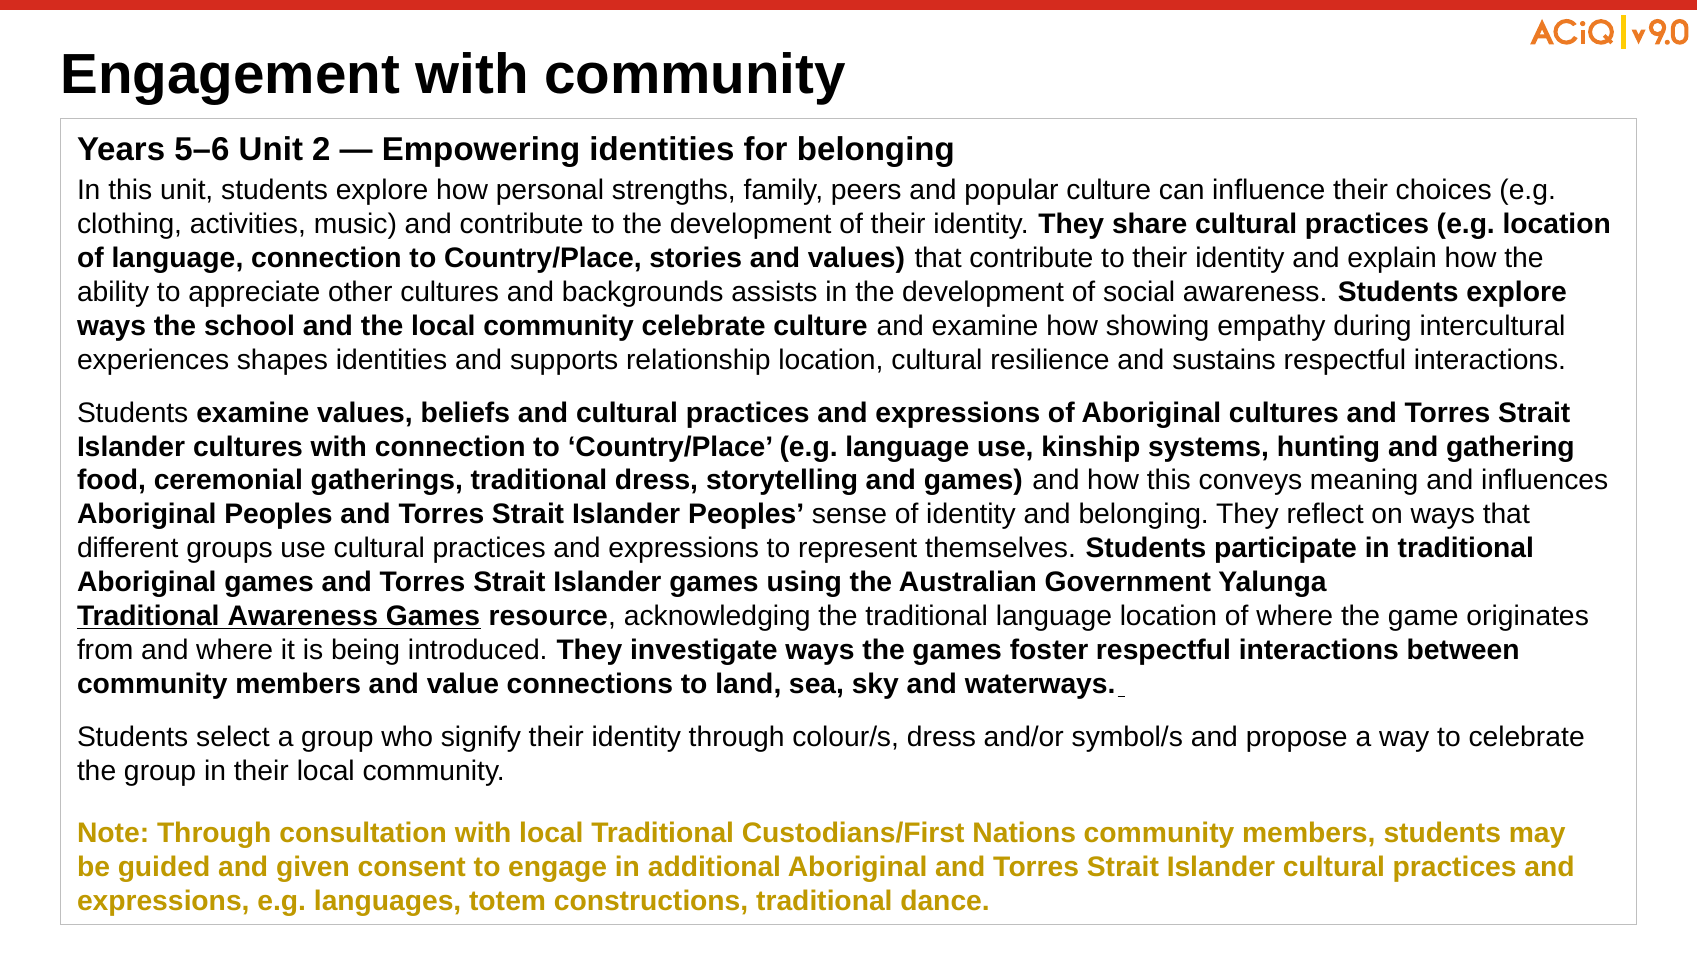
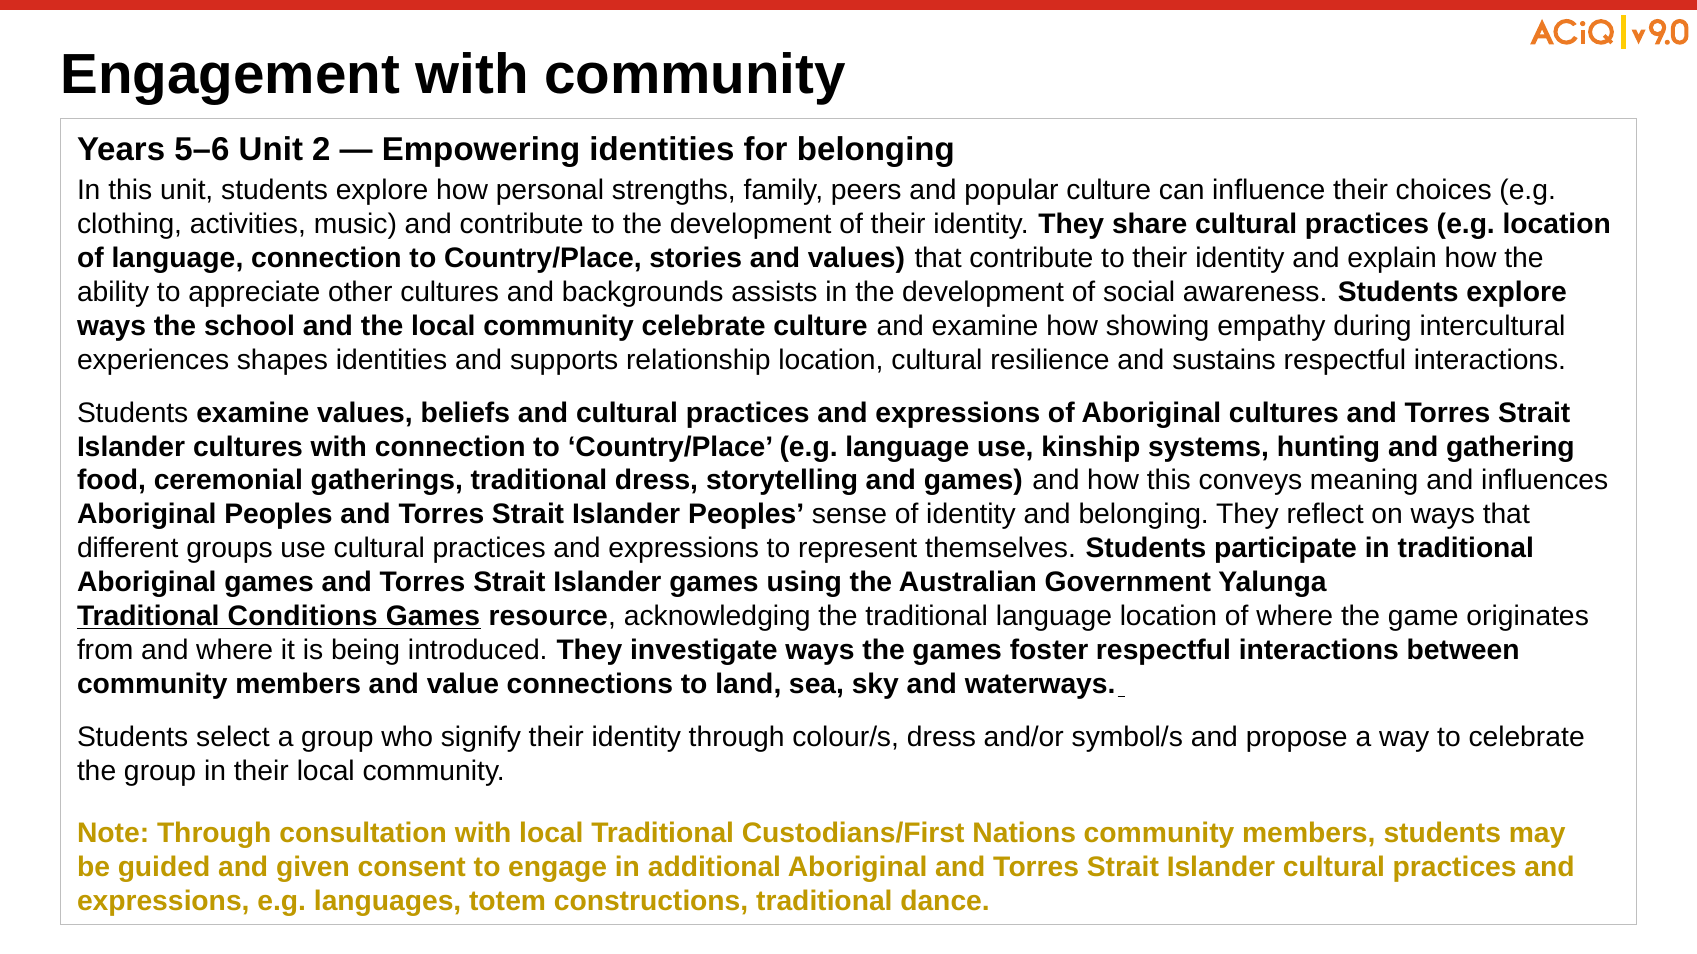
Traditional Awareness: Awareness -> Conditions (303, 617)
